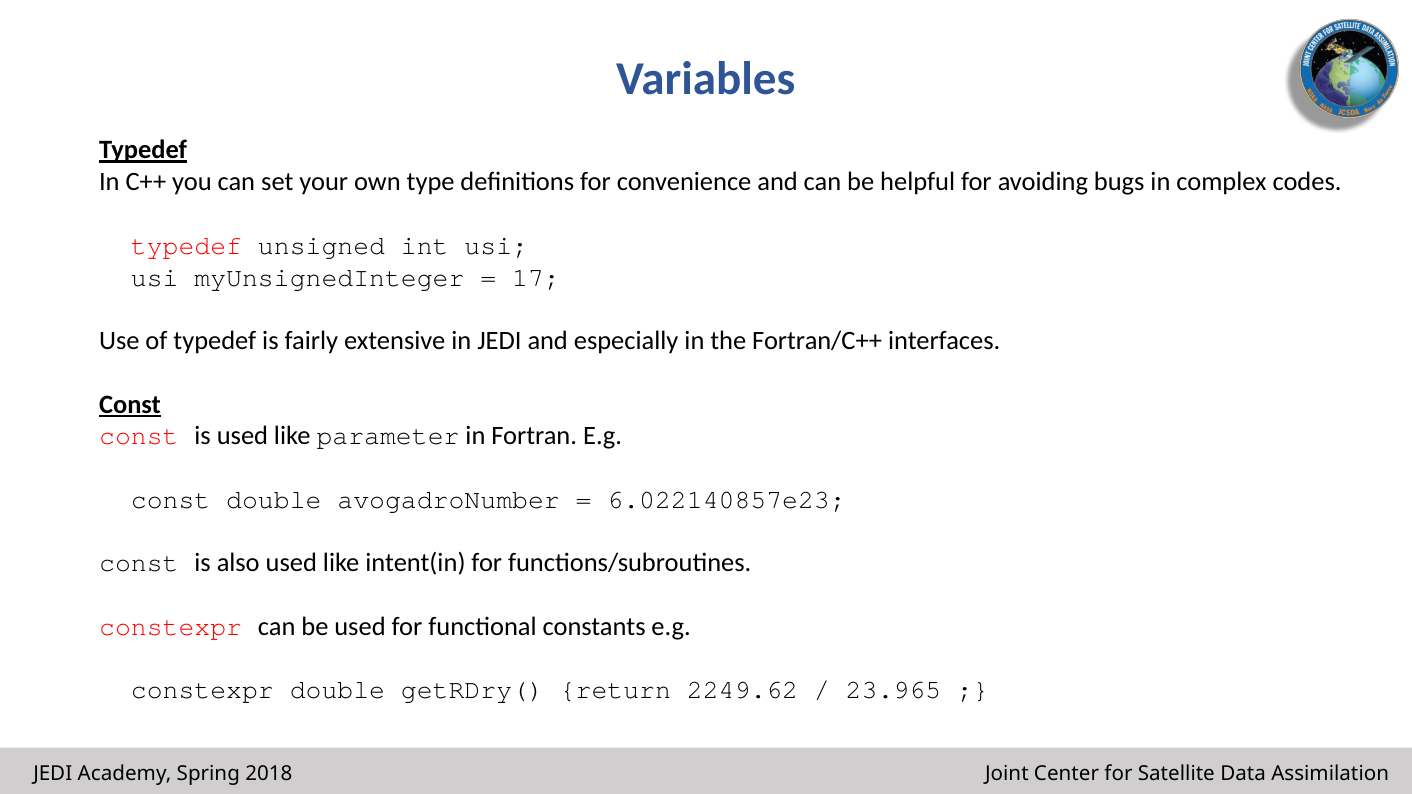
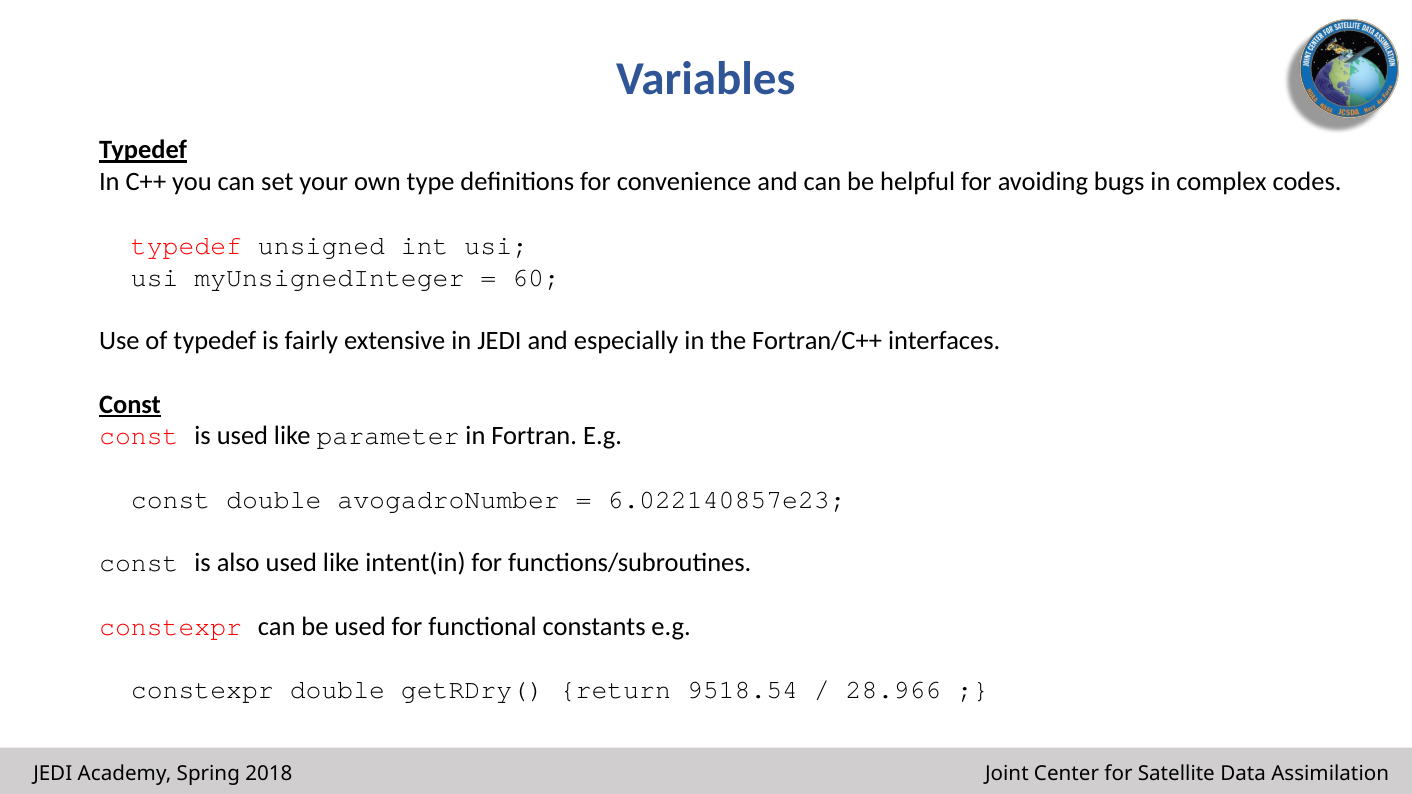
17: 17 -> 60 (536, 277)
2249.62: 2249.62 -> 9518.54 (742, 690)
23.965: 23.965 -> 28.966 (893, 690)
